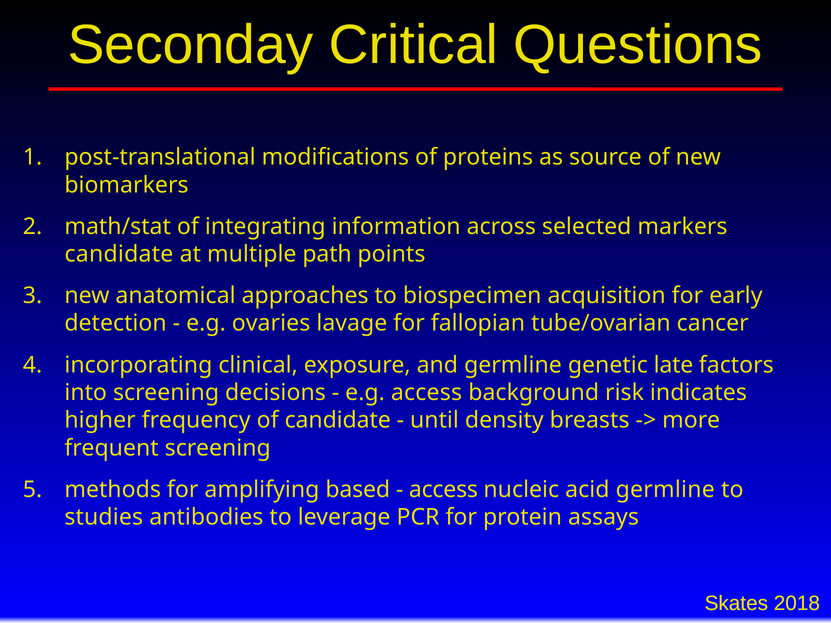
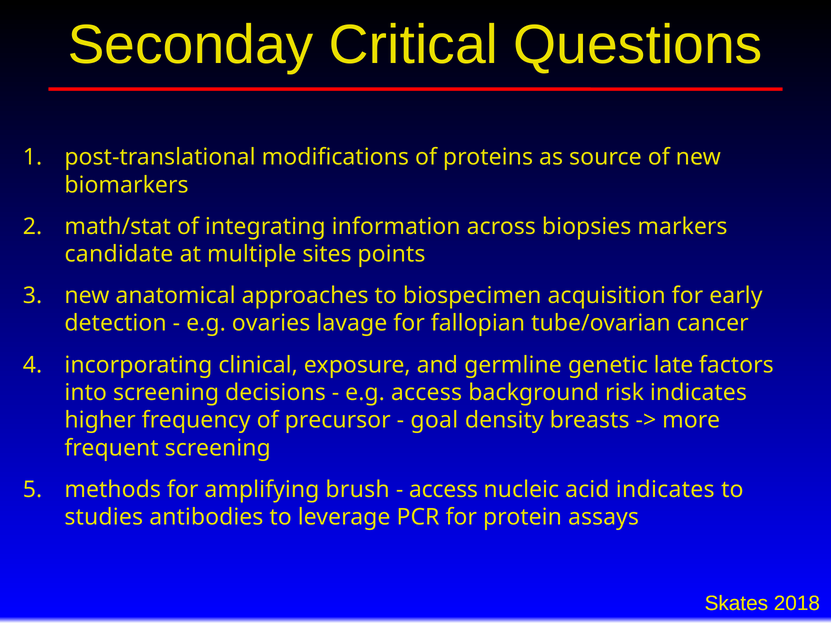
selected: selected -> biopsies (587, 227)
path: path -> sites (327, 254)
of candidate: candidate -> precursor (338, 420)
until: until -> goal (434, 420)
based: based -> brush (358, 490)
acid germline: germline -> indicates (665, 490)
